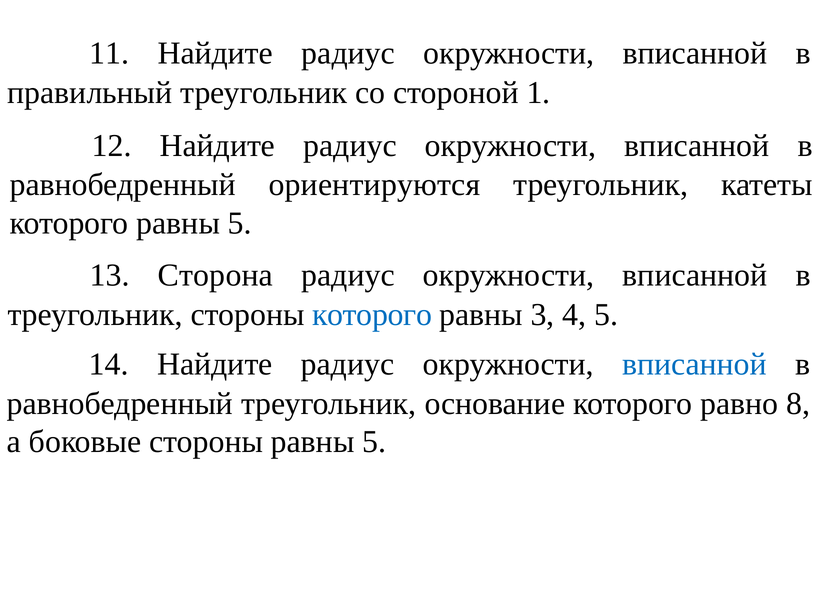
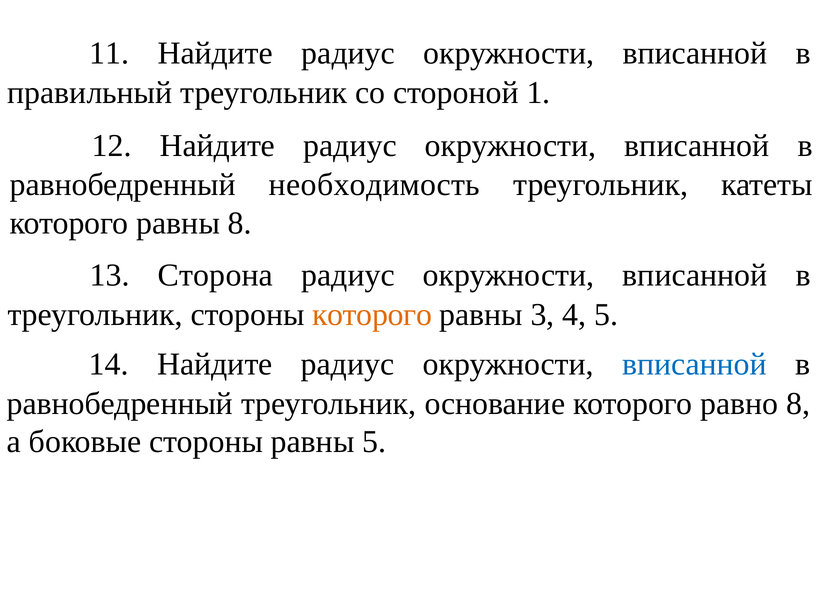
ориентируются: ориентируются -> необходимость (374, 185)
которого равны 5: 5 -> 8 (240, 223)
которого colour: blue -> orange (372, 315)
